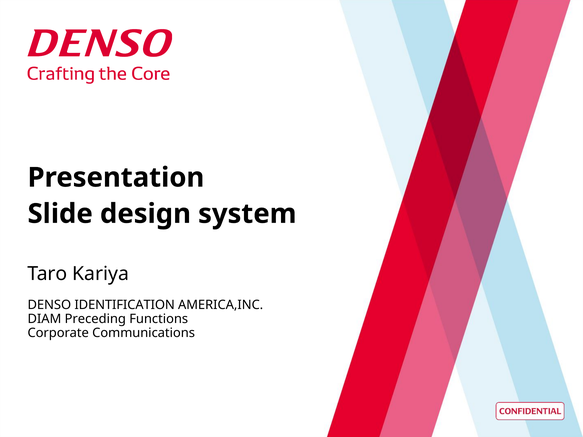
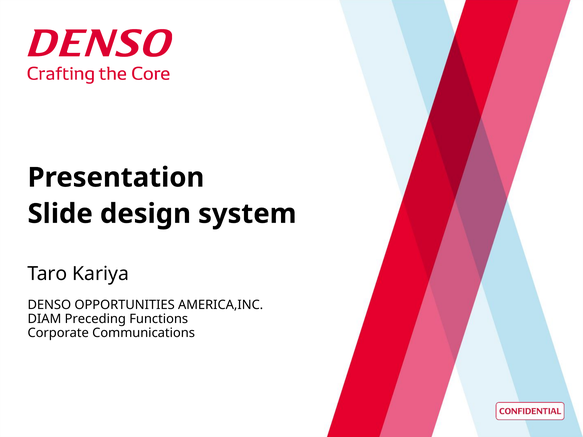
IDENTIFICATION: IDENTIFICATION -> OPPORTUNITIES (125, 305)
